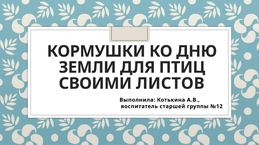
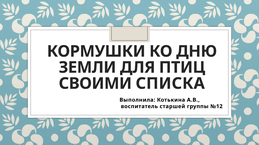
ЛИСТОВ: ЛИСТОВ -> СПИСКА (170, 84)
